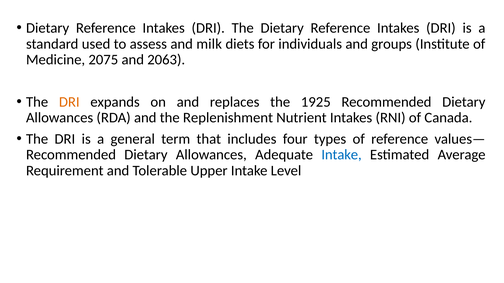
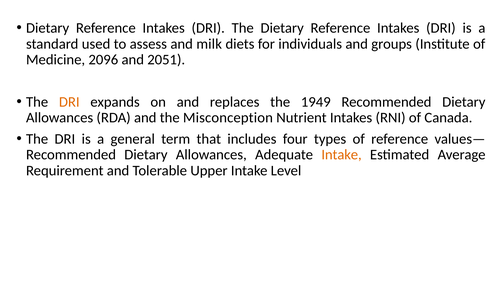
2075: 2075 -> 2096 (103, 60)
2063: 2063 -> 2051 (166, 60)
1925: 1925 -> 1949 (316, 102)
Replenishment: Replenishment -> Misconception (228, 118)
Intake colour: blue -> orange (342, 155)
